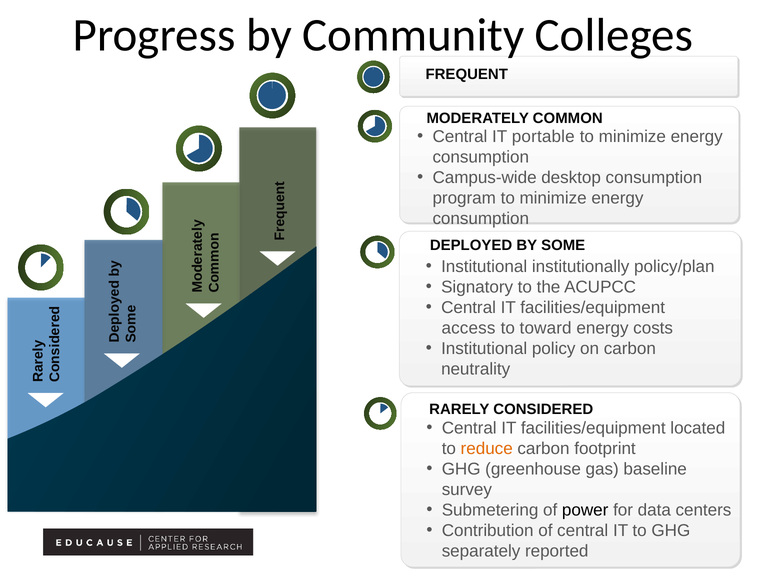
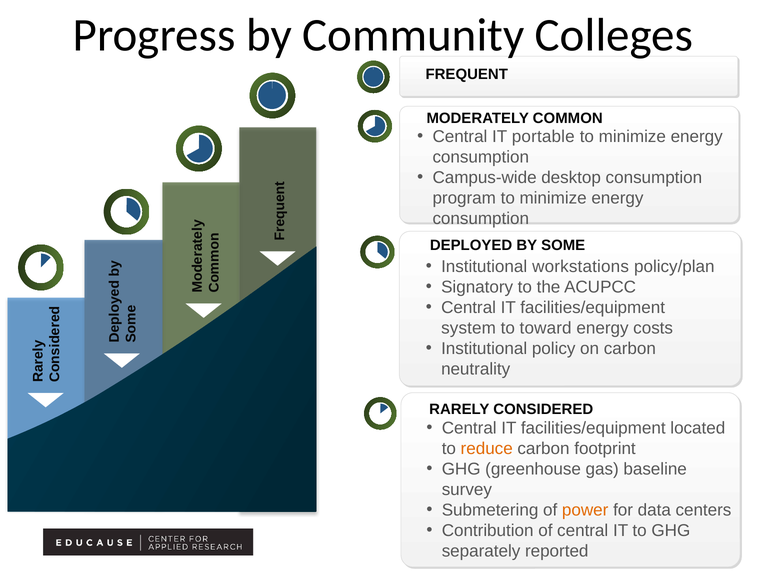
institutionally: institutionally -> workstations (581, 266)
access: access -> system (469, 328)
power colour: black -> orange (585, 510)
